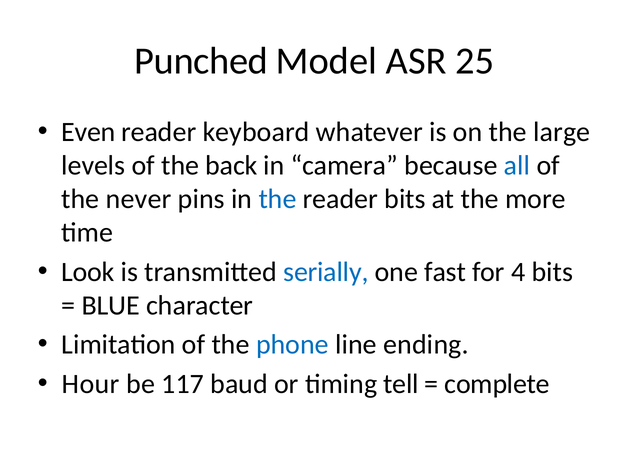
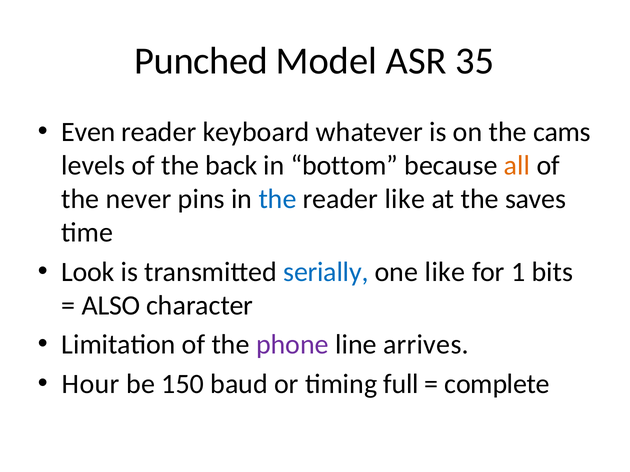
25: 25 -> 35 (475, 61)
large: large -> cams (562, 132)
camera: camera -> bottom (344, 166)
all colour: blue -> orange (517, 166)
reader bits: bits -> like (405, 199)
more: more -> saves (536, 199)
one fast: fast -> like (445, 272)
4: 4 -> 1 (518, 272)
BLUE: BLUE -> ALSO (111, 306)
phone colour: blue -> purple (292, 345)
ending: ending -> arrives (426, 345)
117: 117 -> 150 (183, 384)
tell: tell -> full (401, 384)
